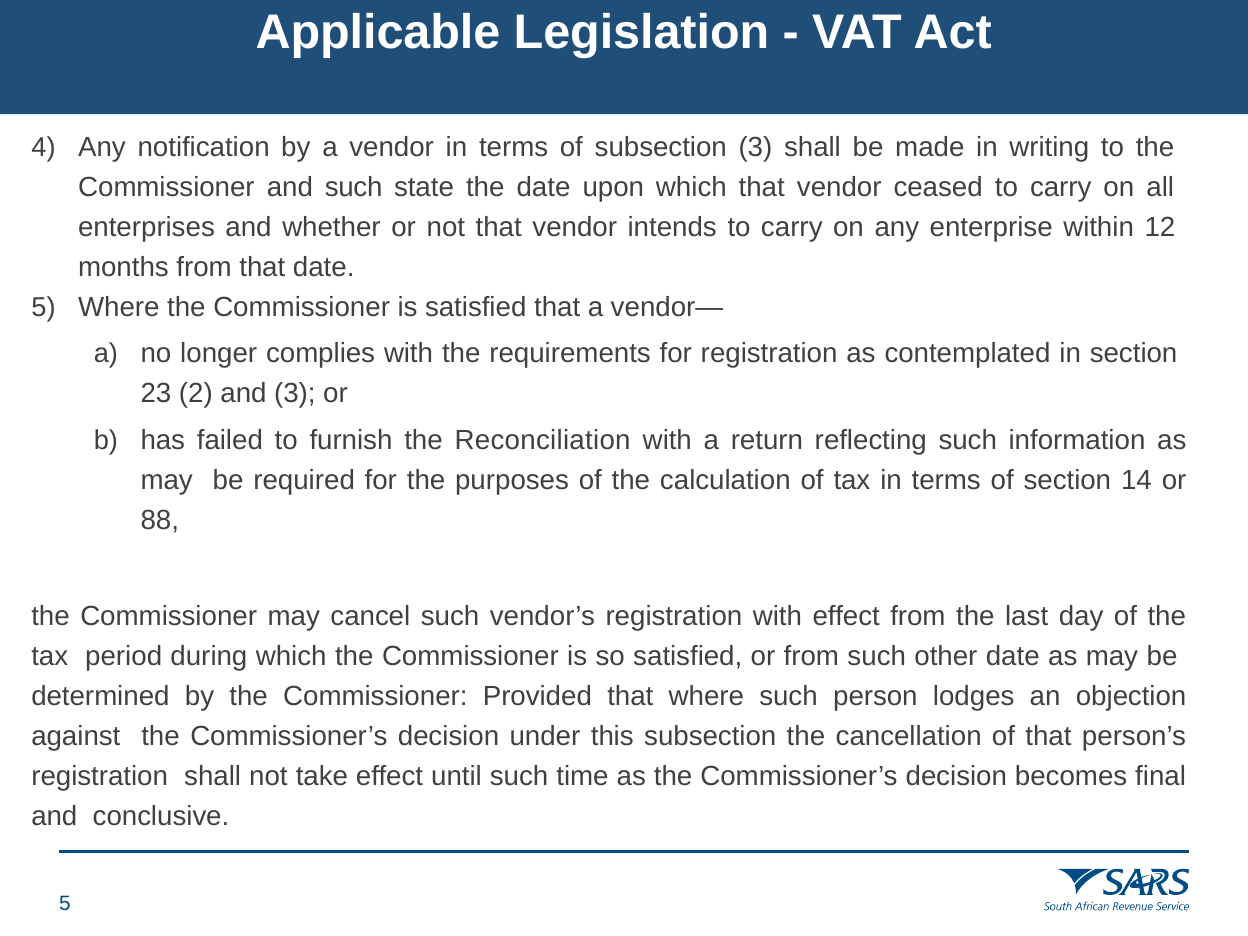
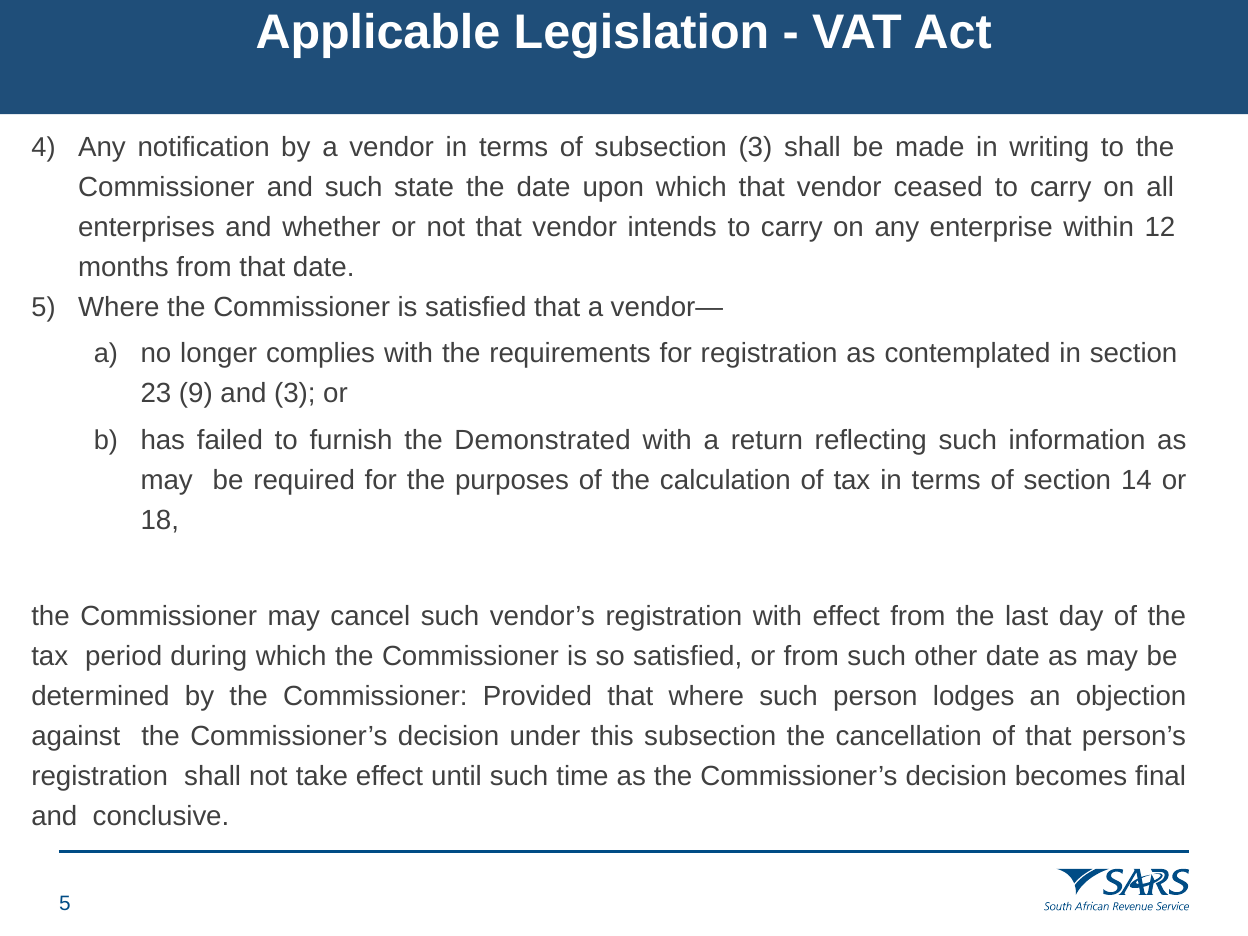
2: 2 -> 9 (196, 394)
Reconciliation: Reconciliation -> Demonstrated (543, 440)
88: 88 -> 18 (160, 520)
